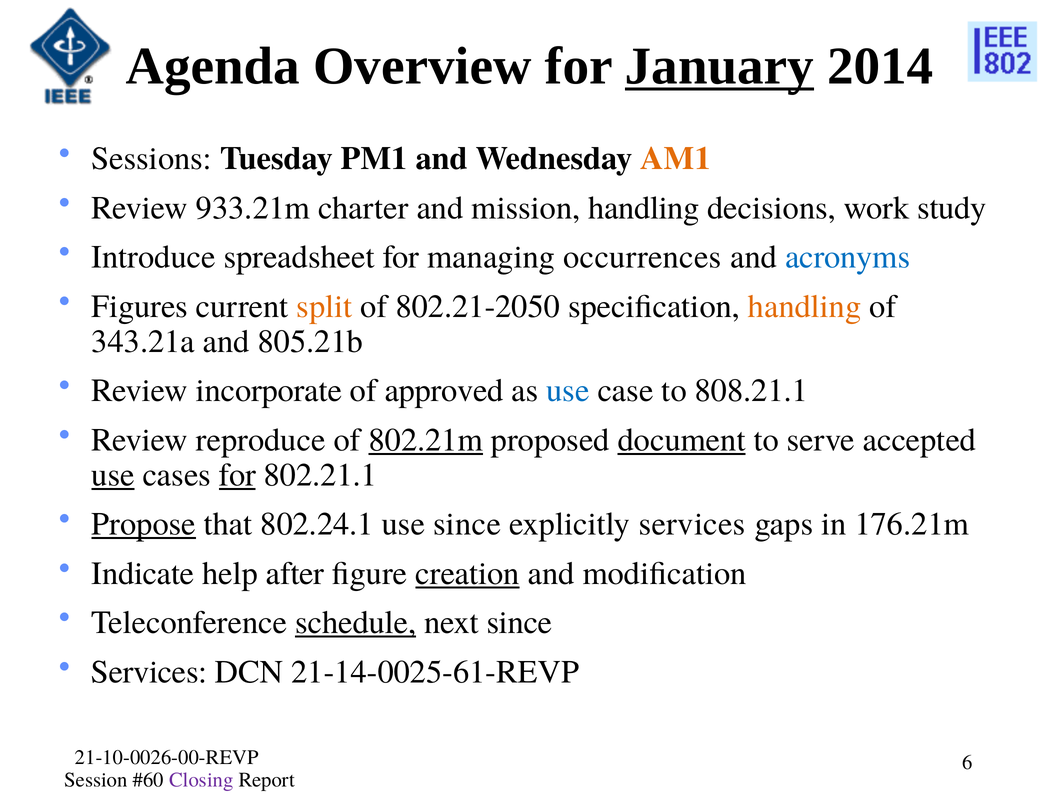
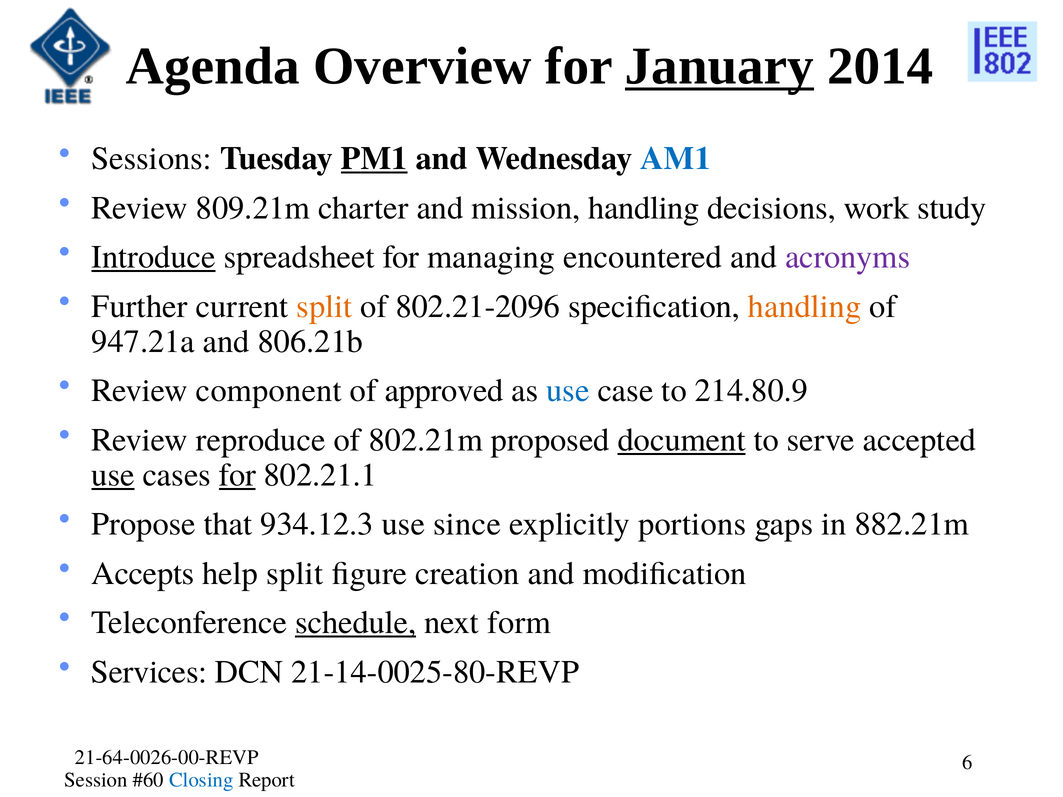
PM1 underline: none -> present (374, 159)
AM1 colour: orange -> blue (676, 159)
933.21m: 933.21m -> 809.21m (253, 208)
Introduce underline: none -> present (154, 257)
occurrences: occurrences -> encountered (643, 257)
acronyms colour: blue -> purple (848, 257)
Figures: Figures -> Further (140, 306)
802.21-2050: 802.21-2050 -> 802.21-2096 (478, 306)
343.21a: 343.21a -> 947.21a (143, 342)
805.21b: 805.21b -> 806.21b (310, 342)
incorporate: incorporate -> component (269, 391)
808.21.1: 808.21.1 -> 214.80.9 (751, 391)
802.21m underline: present -> none (426, 440)
Propose underline: present -> none (144, 524)
802.24.1: 802.24.1 -> 934.12.3 (317, 524)
explicitly services: services -> portions (692, 524)
176.21m: 176.21m -> 882.21m (912, 524)
Indicate: Indicate -> Accepts (143, 574)
help after: after -> split (295, 574)
creation underline: present -> none (468, 574)
next since: since -> form (519, 623)
21-14-0025-61-REVP: 21-14-0025-61-REVP -> 21-14-0025-80-REVP (435, 672)
21-10-0026-00-REVP: 21-10-0026-00-REVP -> 21-64-0026-00-REVP (167, 758)
Closing colour: purple -> blue (201, 780)
